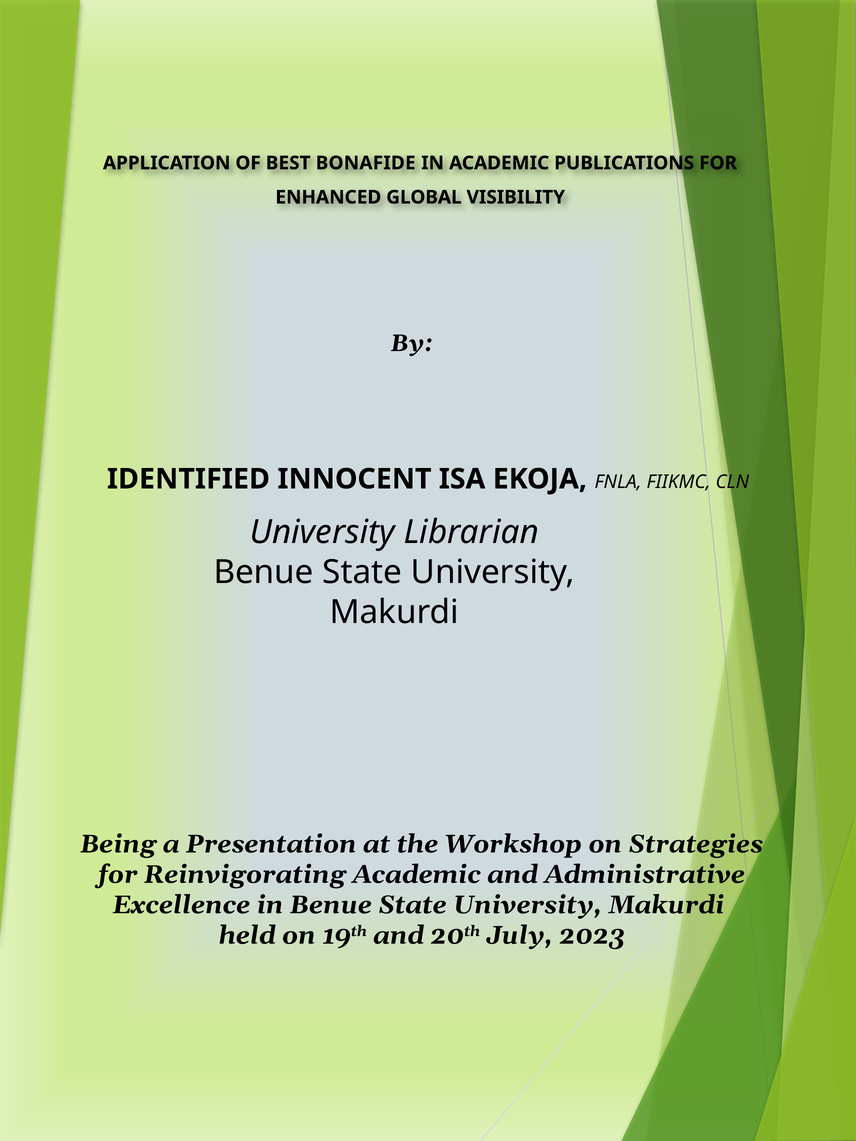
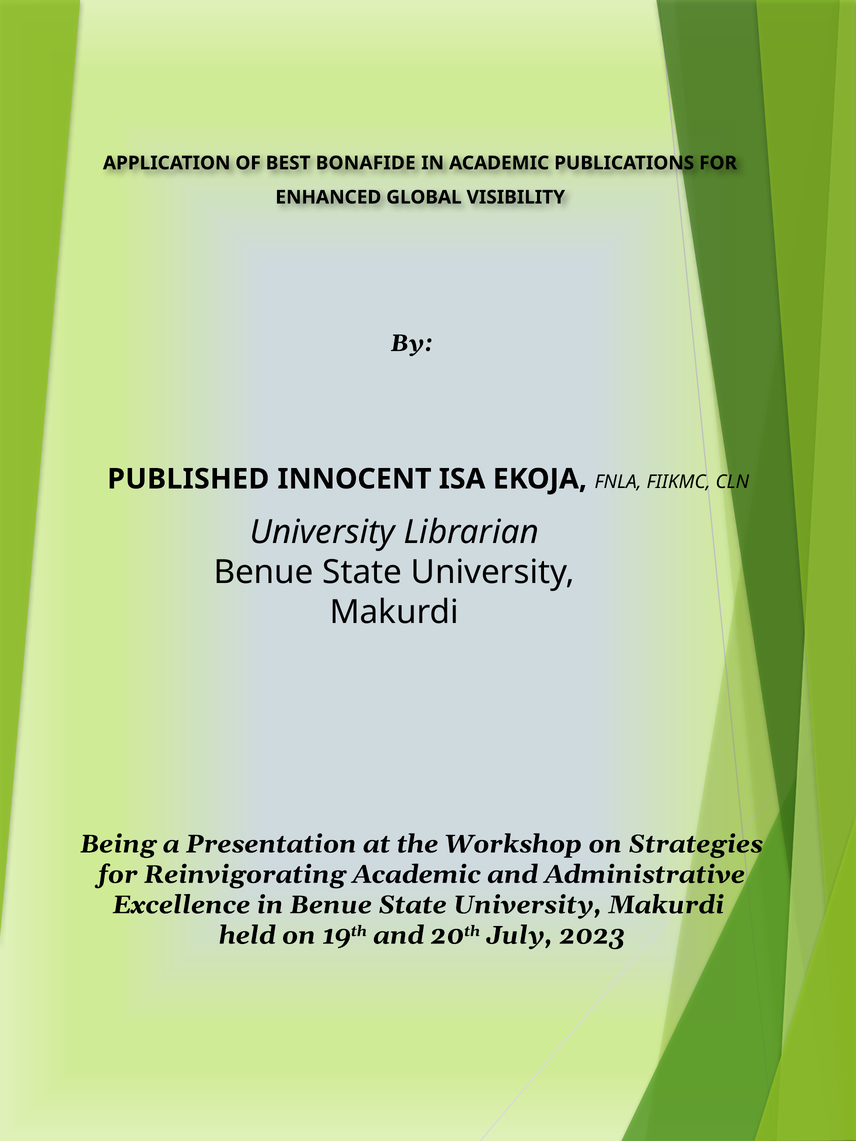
IDENTIFIED: IDENTIFIED -> PUBLISHED (188, 479)
